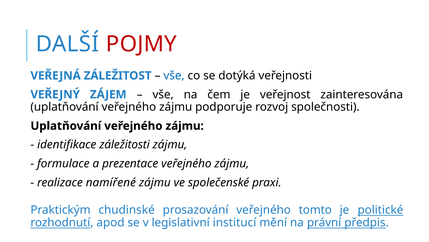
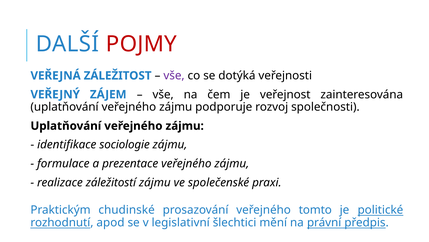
vše colour: blue -> purple (174, 75)
záležitosti: záležitosti -> sociologie (125, 144)
namířené: namířené -> záležitostí (111, 182)
institucí: institucí -> šlechtici (235, 222)
